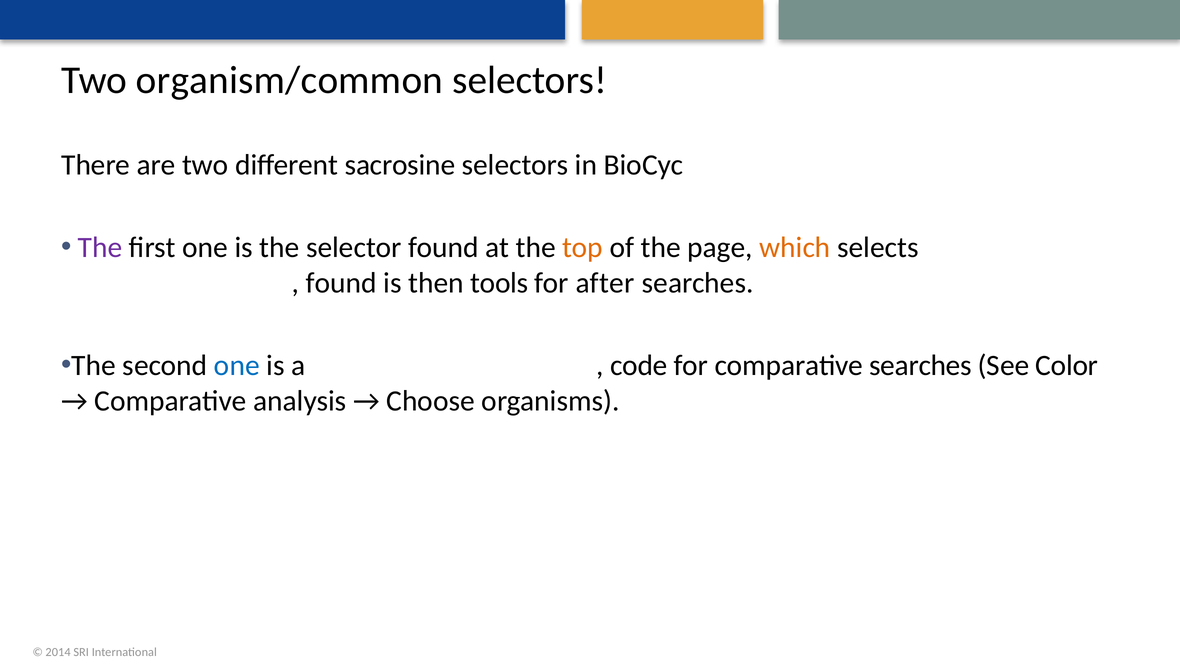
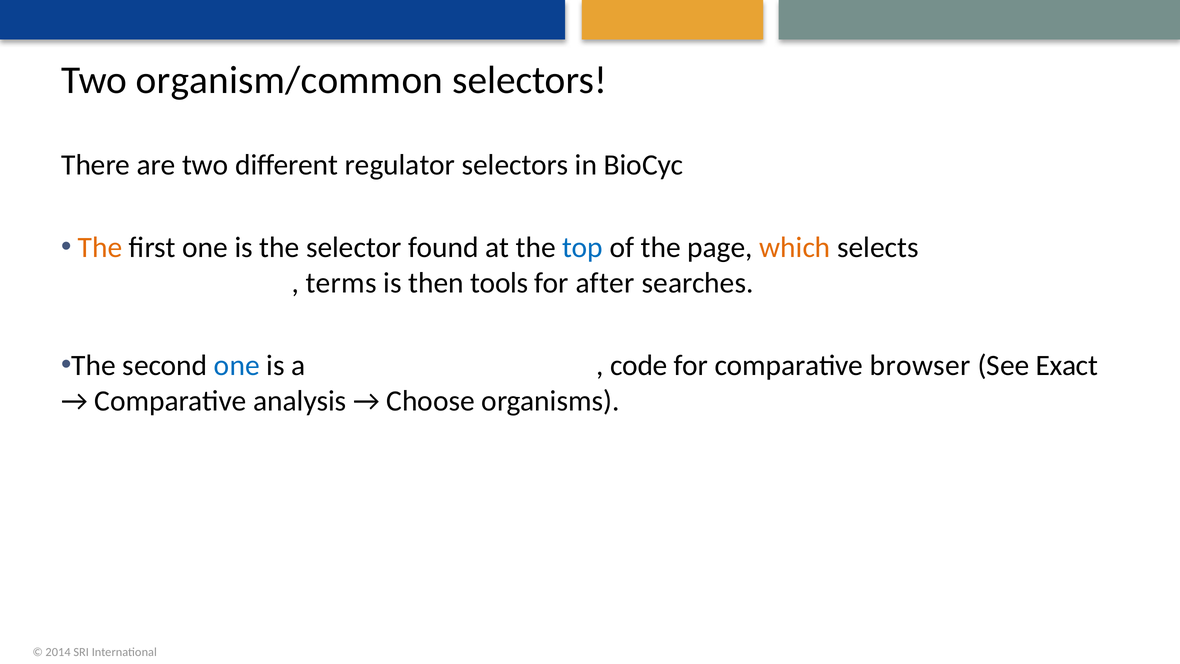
sacrosine: sacrosine -> regulator (400, 165)
The colour: purple -> orange (100, 247)
top colour: orange -> blue (583, 247)
organism/database found: found -> terms (341, 283)
comparative searches: searches -> browser (920, 365)
Color: Color -> Exact (1067, 365)
